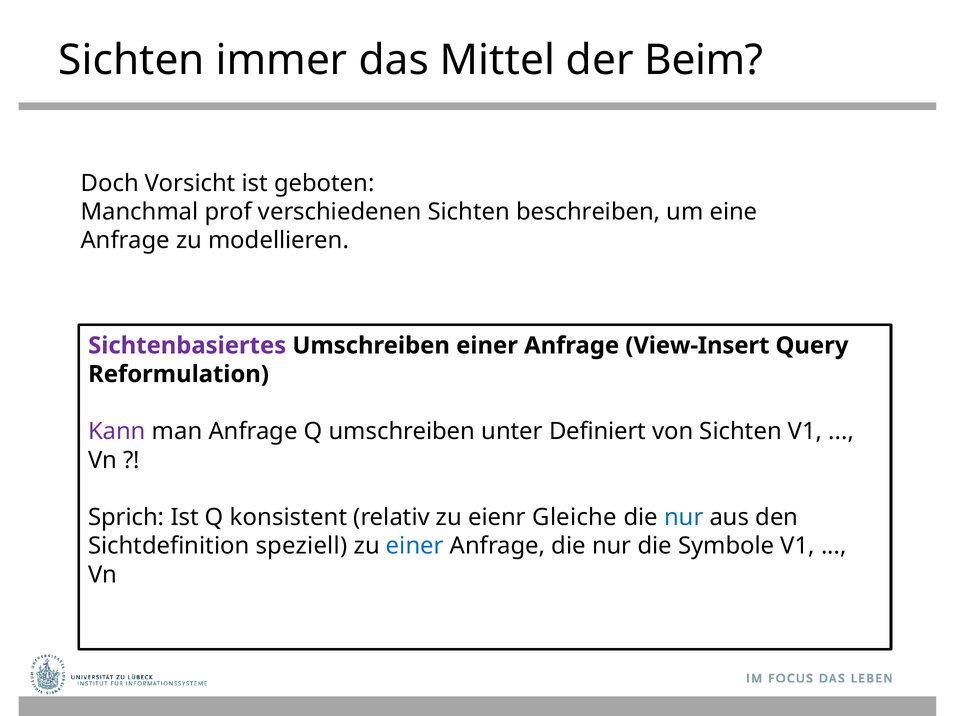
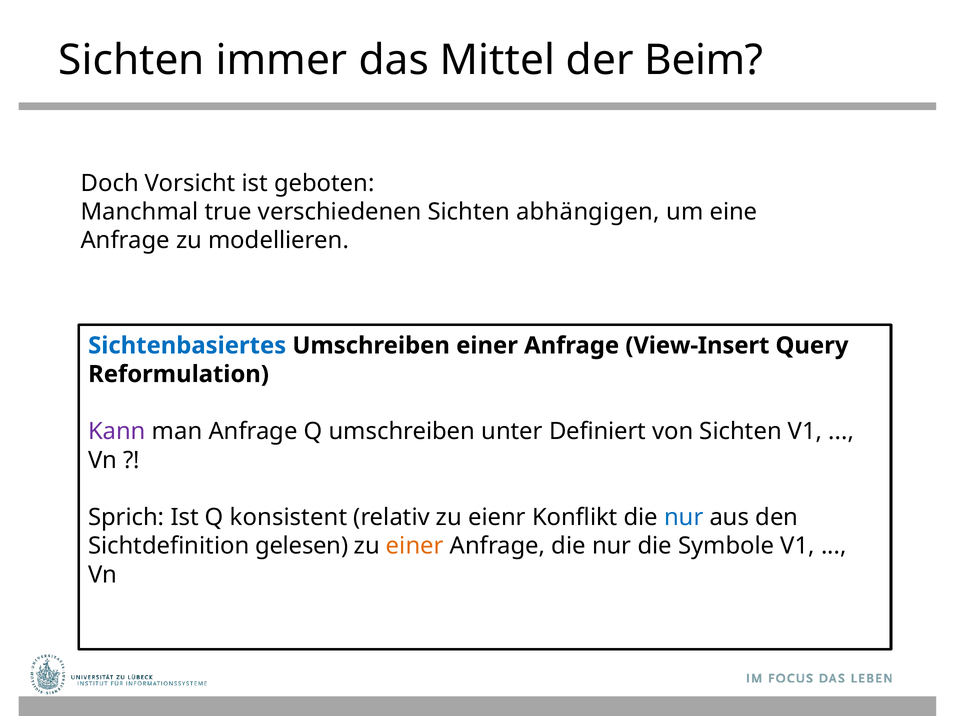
prof: prof -> true (228, 212)
beschreiben: beschreiben -> abhängigen (588, 212)
Sichtenbasiertes colour: purple -> blue (187, 346)
Gleiche: Gleiche -> Konflikt (575, 518)
speziell: speziell -> gelesen (302, 546)
einer colour: blue -> orange (415, 546)
